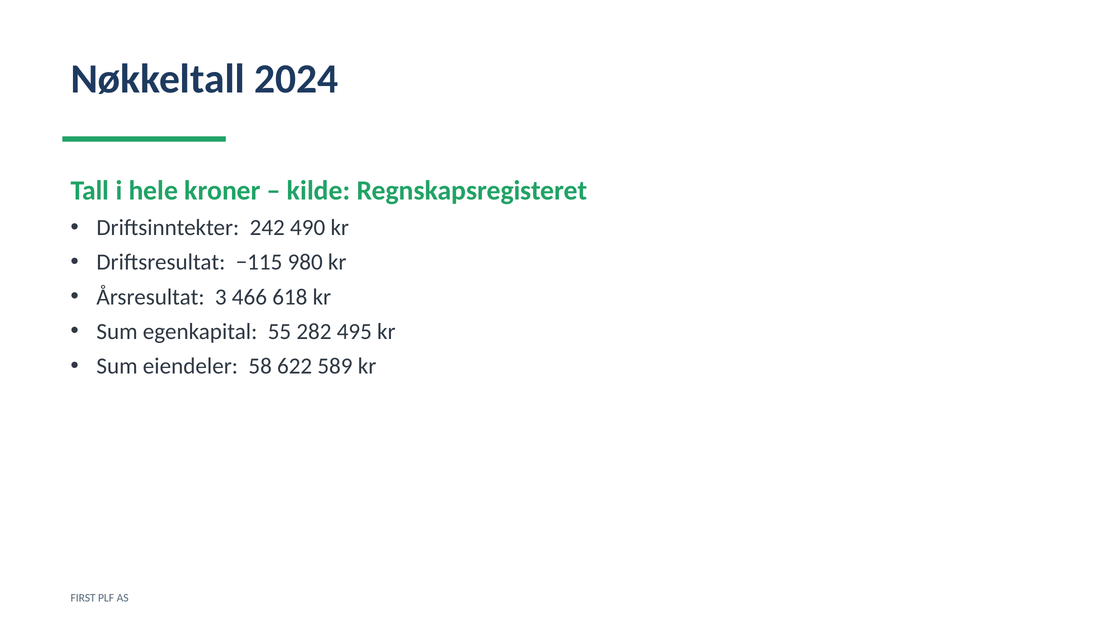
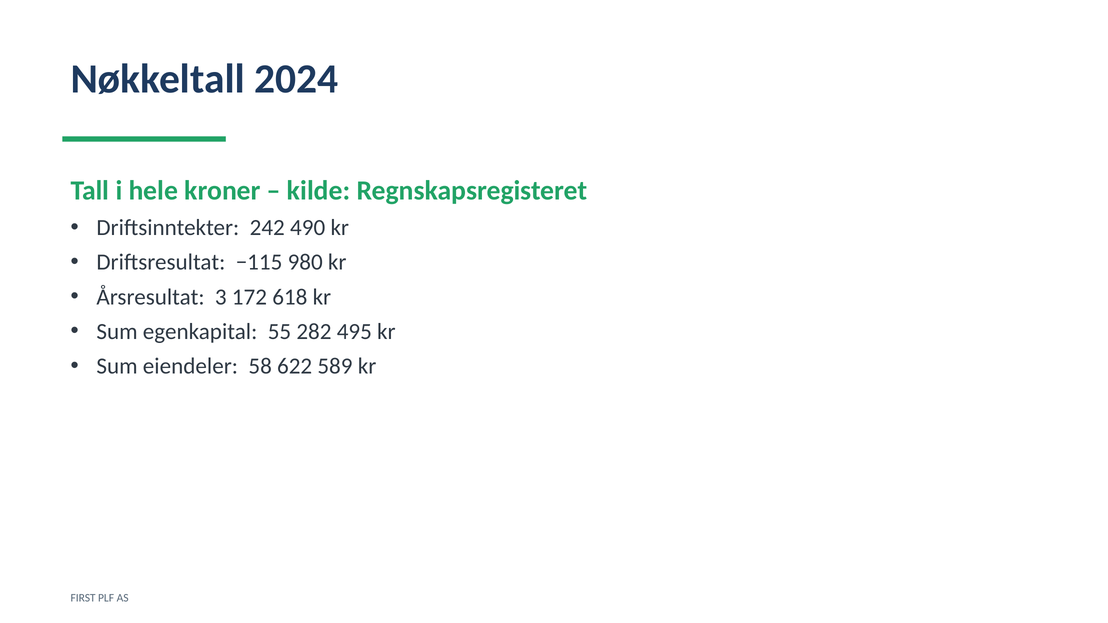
466: 466 -> 172 (249, 297)
